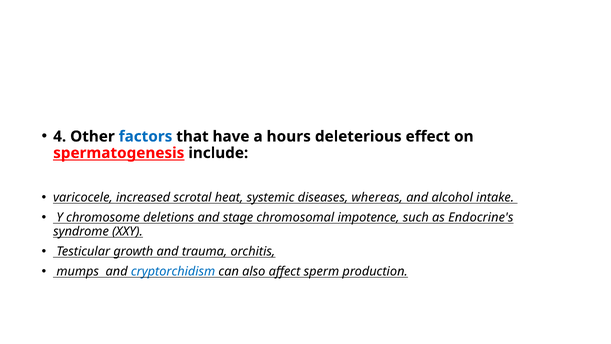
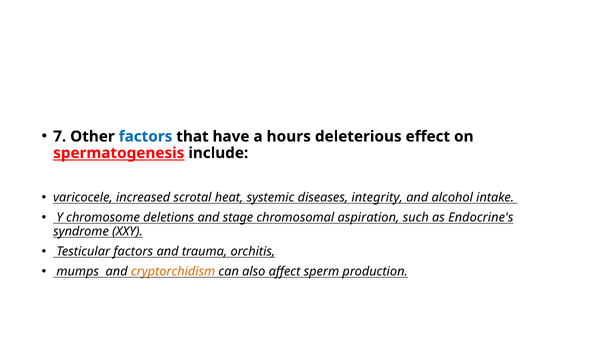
4: 4 -> 7 (60, 136)
whereas: whereas -> integrity (377, 197)
impotence: impotence -> aspiration (368, 217)
Testicular growth: growth -> factors (133, 251)
cryptorchidism colour: blue -> orange (173, 271)
